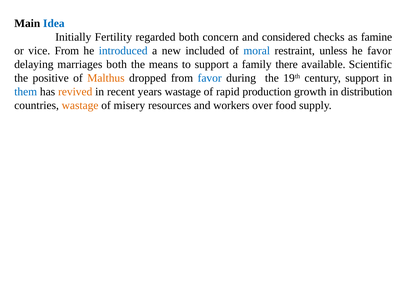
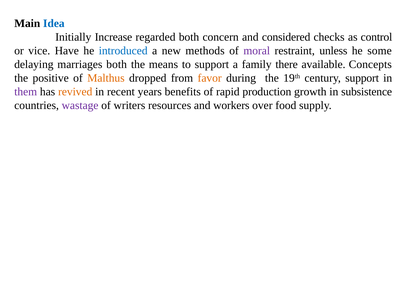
Fertility: Fertility -> Increase (113, 37)
famine: famine -> control (377, 37)
vice From: From -> Have (67, 51)
included: included -> methods (205, 51)
moral colour: blue -> purple (257, 51)
he favor: favor -> some (380, 51)
Scientific: Scientific -> Concepts (370, 64)
favor colour: blue -> orange (210, 78)
them colour: blue -> purple (26, 92)
years wastage: wastage -> benefits (183, 92)
distribution: distribution -> subsistence (367, 92)
wastage colour: orange -> purple (80, 105)
misery: misery -> writers (129, 105)
